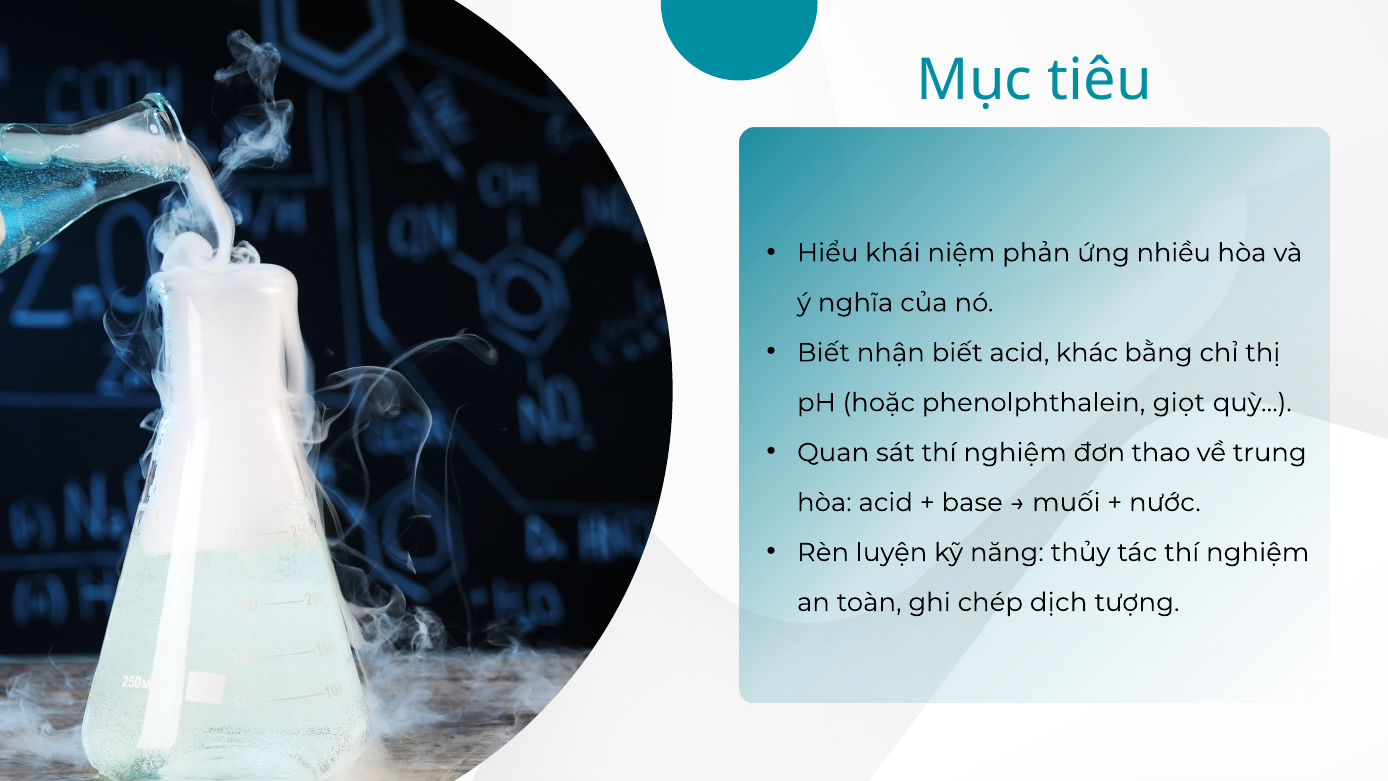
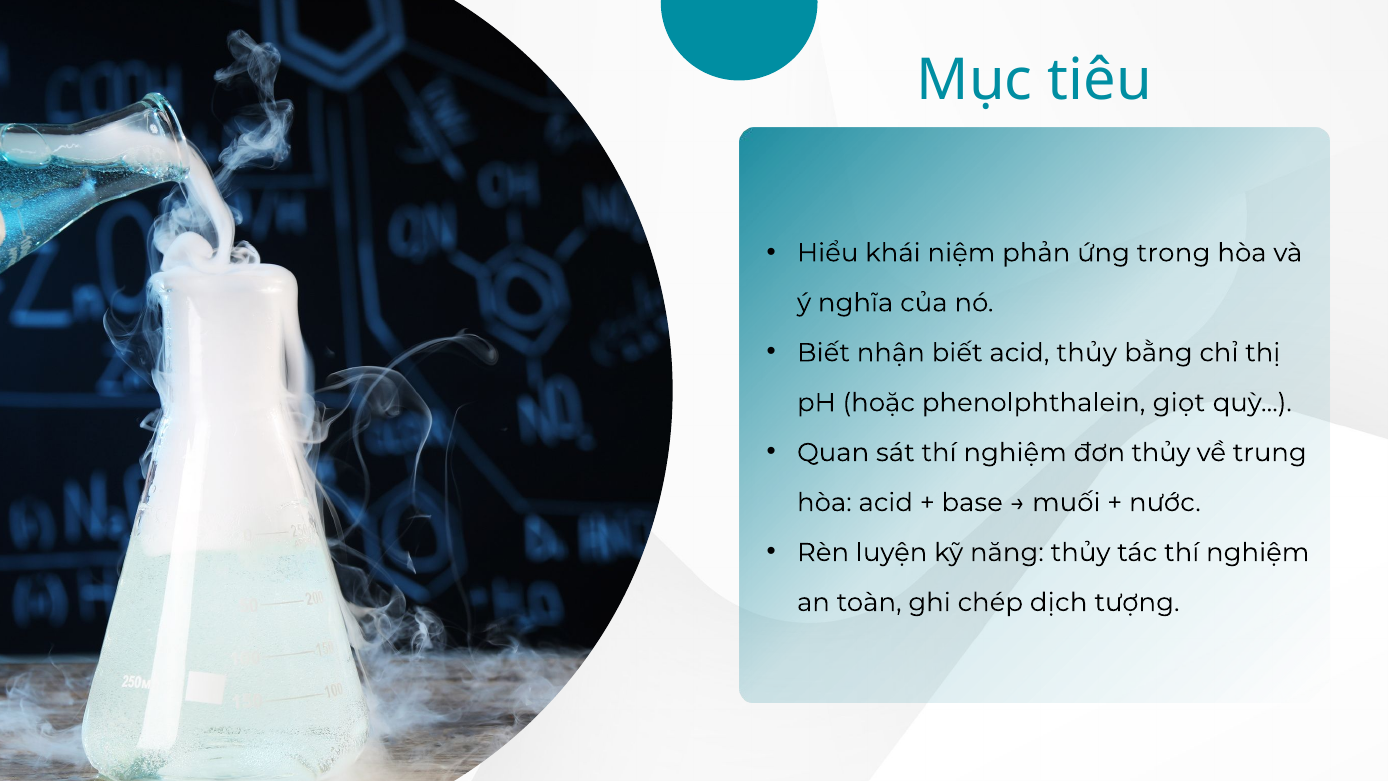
nhiều: nhiều -> trong (1174, 253)
acid khác: khác -> thủy (1087, 353)
đơn thao: thao -> thủy (1161, 452)
